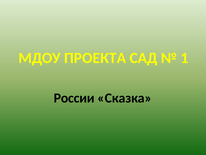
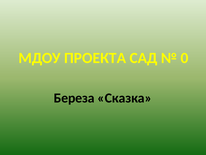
1: 1 -> 0 (185, 58)
России: России -> Береза (74, 98)
